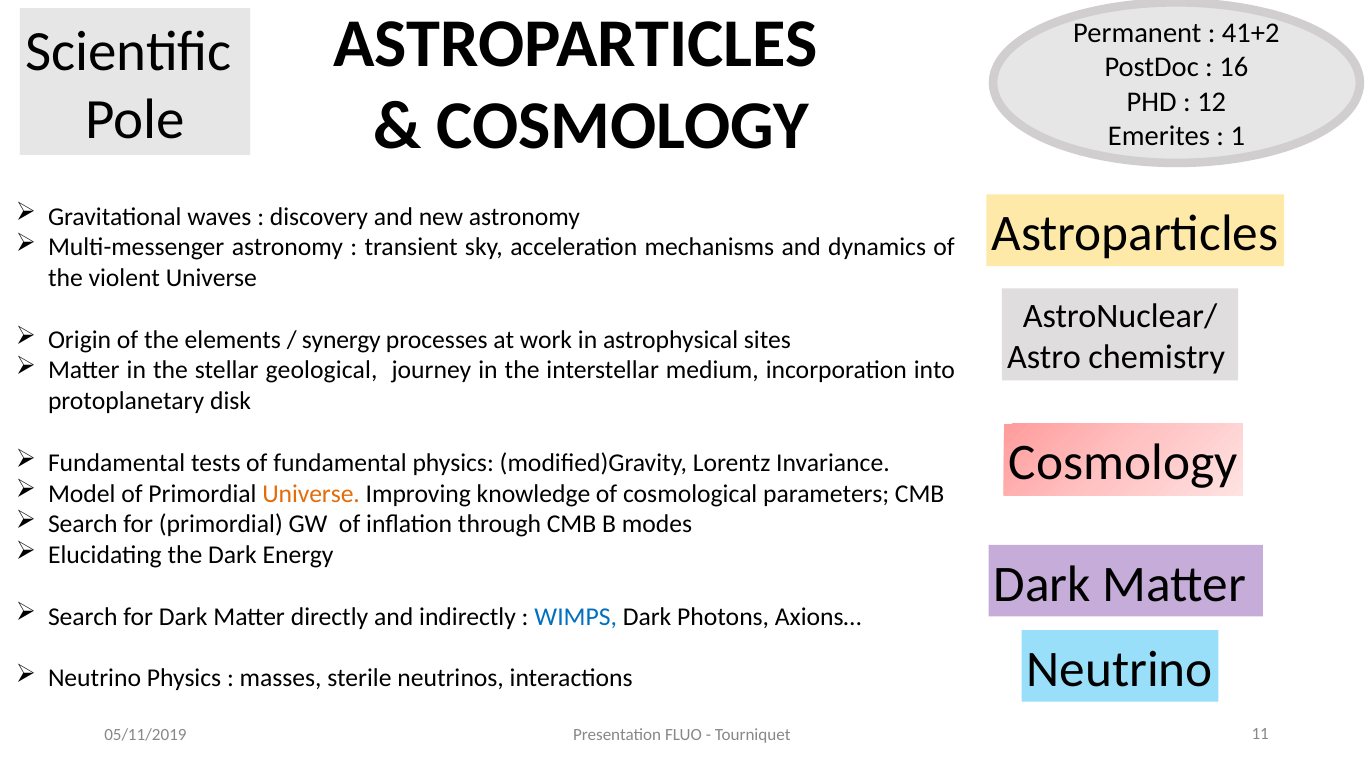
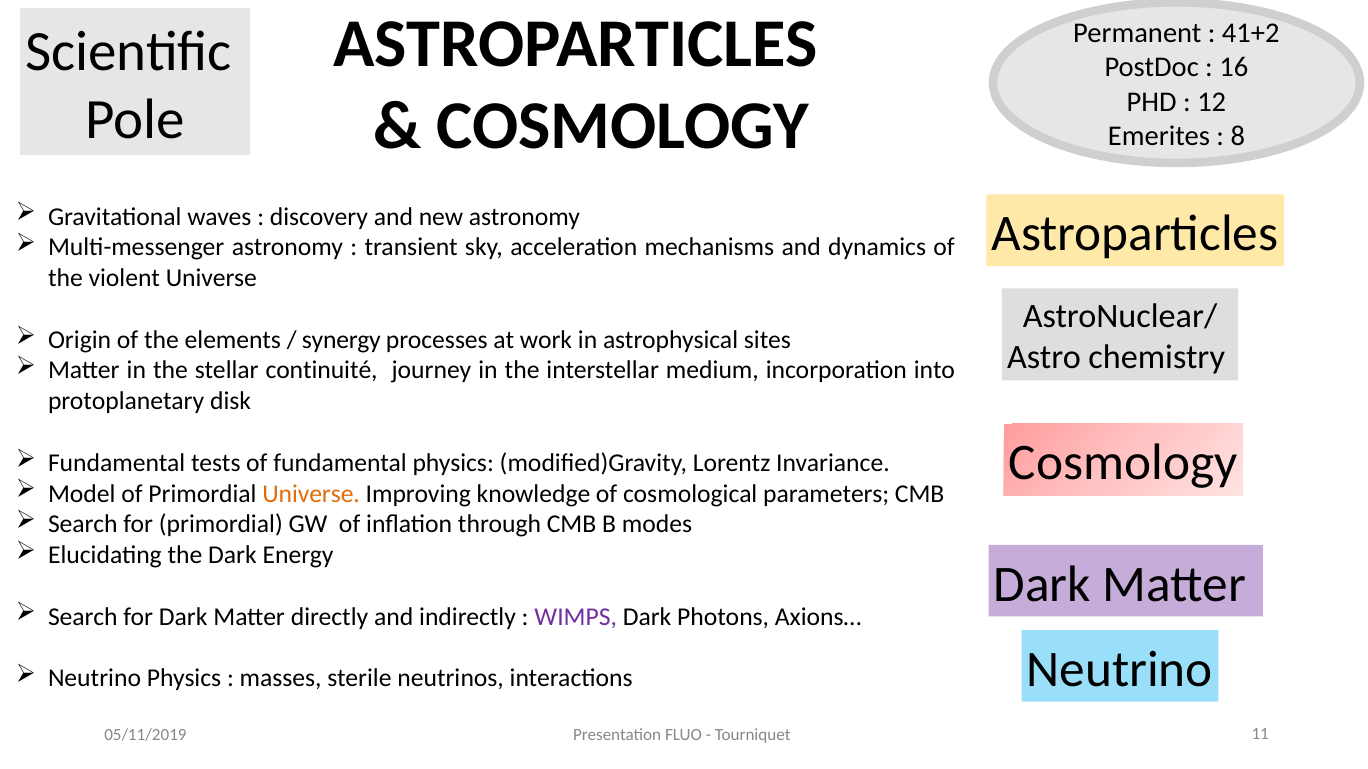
1: 1 -> 8 (1238, 136)
geological: geological -> continuité (322, 371)
WIMPS colour: blue -> purple (576, 617)
